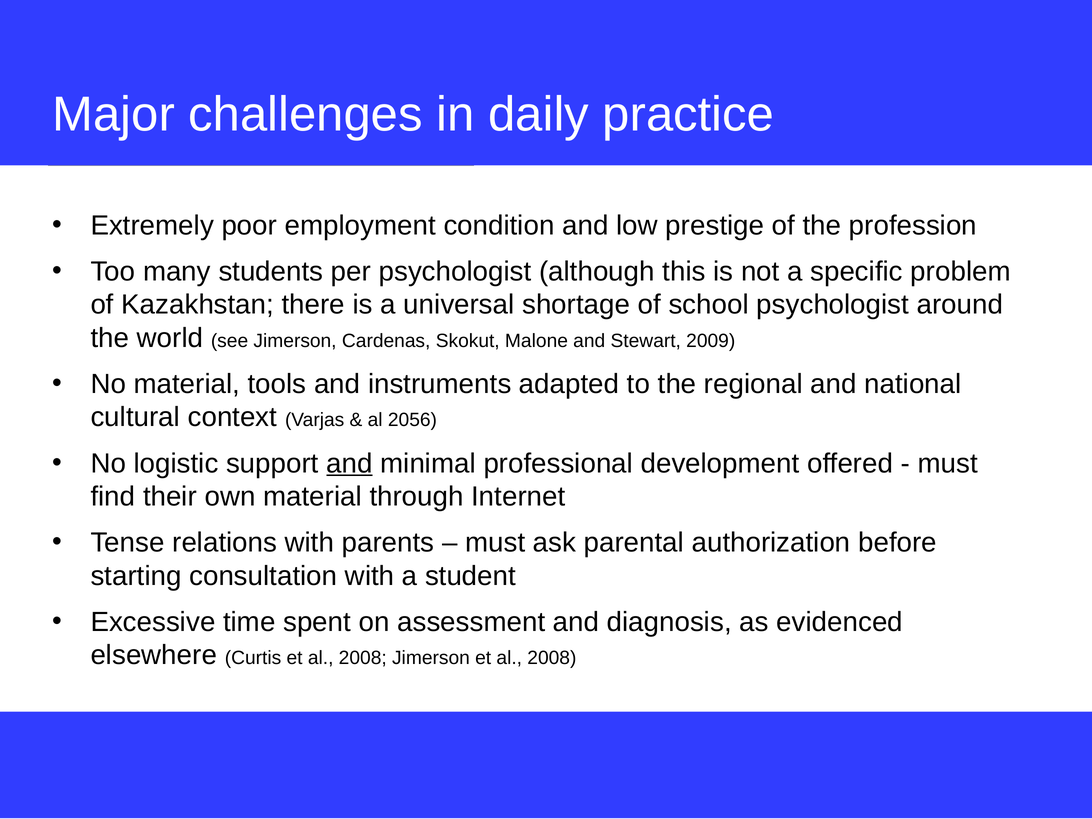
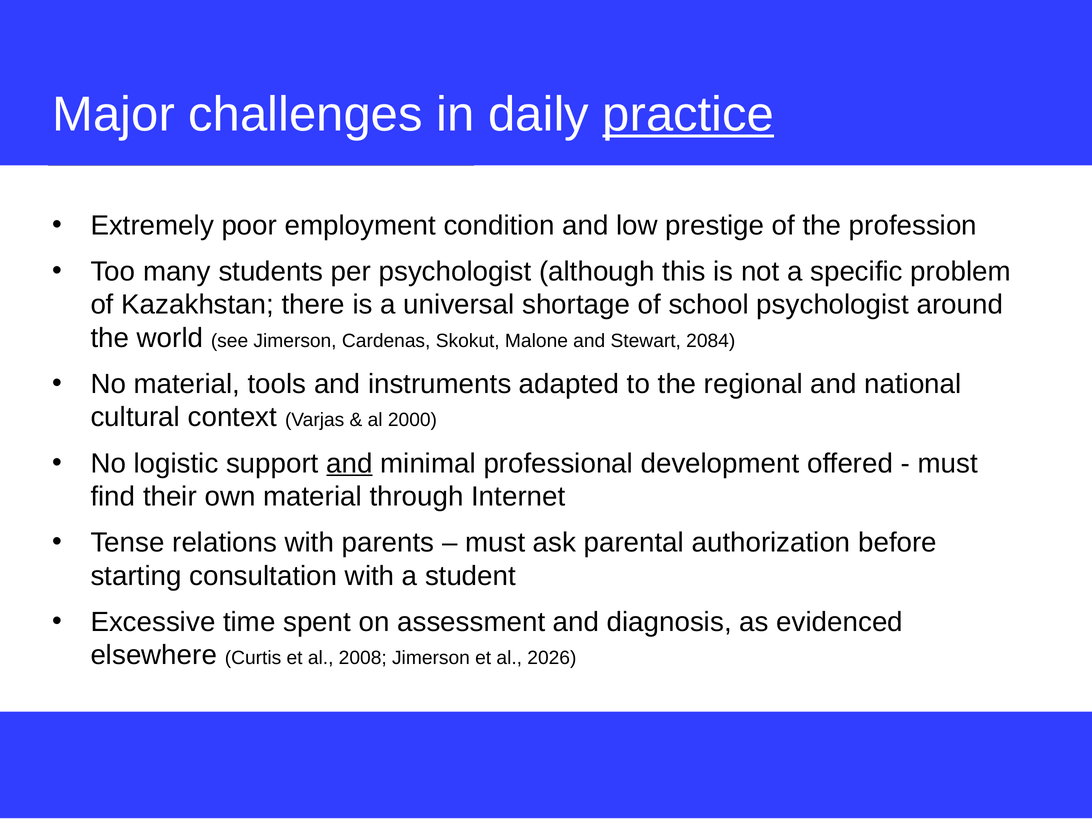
practice underline: none -> present (688, 115)
2009: 2009 -> 2084 (711, 341)
2056: 2056 -> 2000 (412, 420)
Jimerson et al 2008: 2008 -> 2026 (552, 658)
